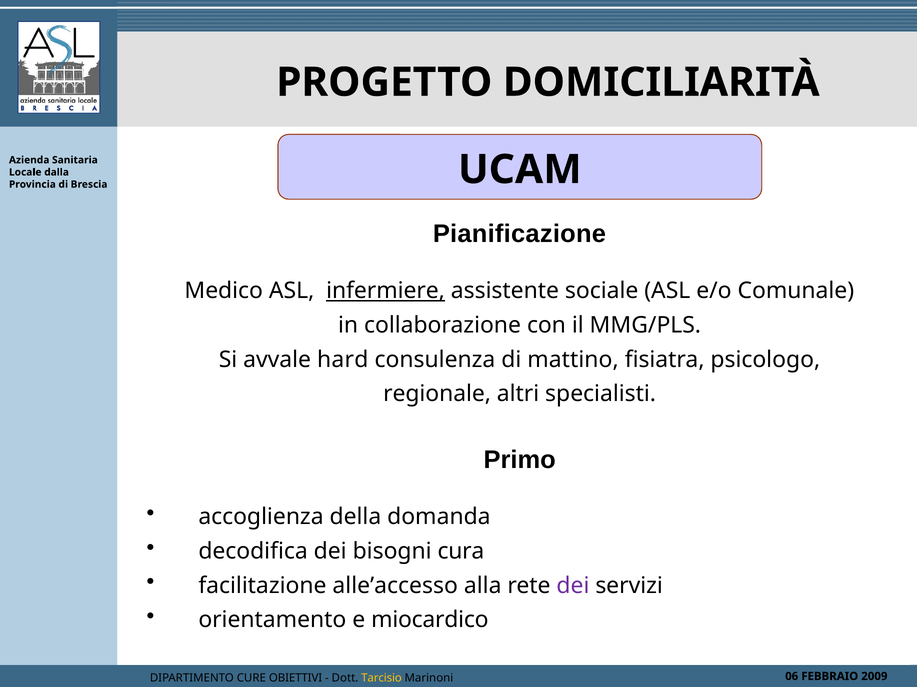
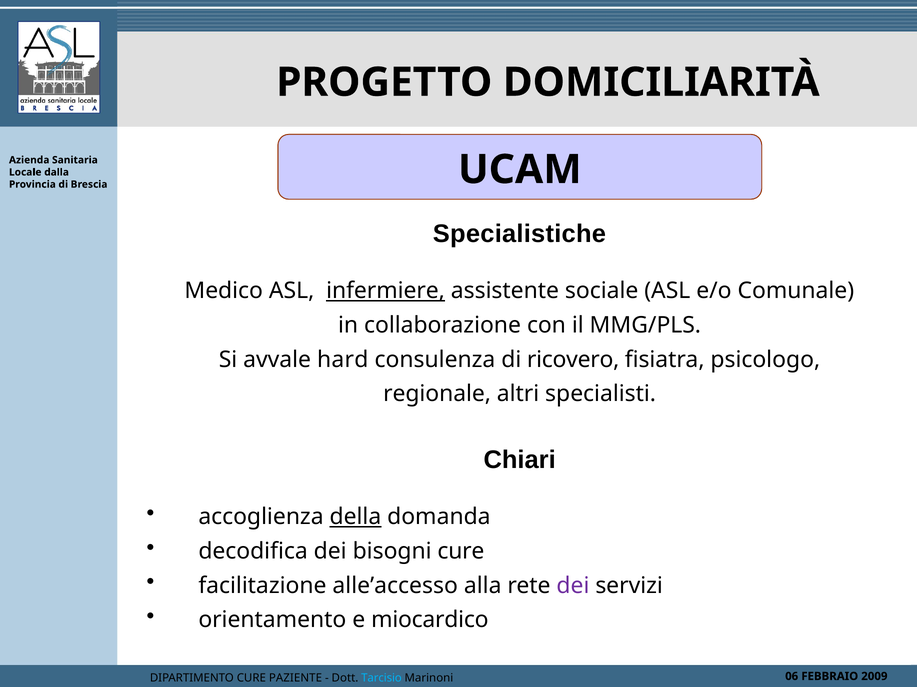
Pianificazione: Pianificazione -> Specialistiche (519, 234)
mattino: mattino -> ricovero (573, 360)
Primo: Primo -> Chiari (520, 460)
della underline: none -> present (355, 517)
bisogni cura: cura -> cure (461, 552)
OBIETTIVI: OBIETTIVI -> PAZIENTE (295, 679)
Tarcisio colour: yellow -> light blue (381, 679)
